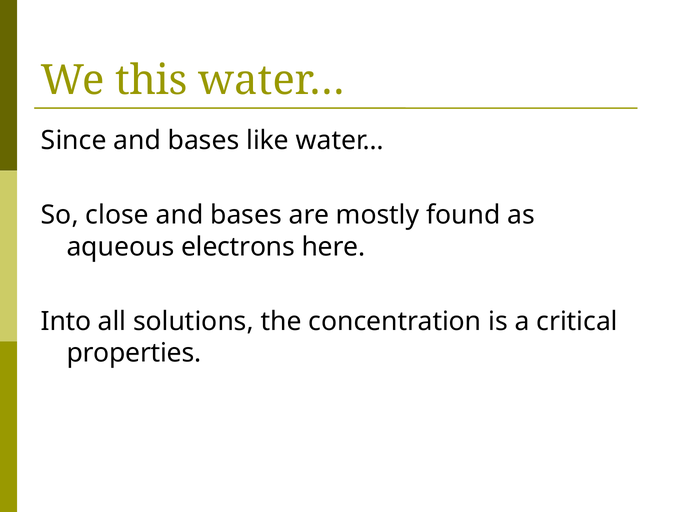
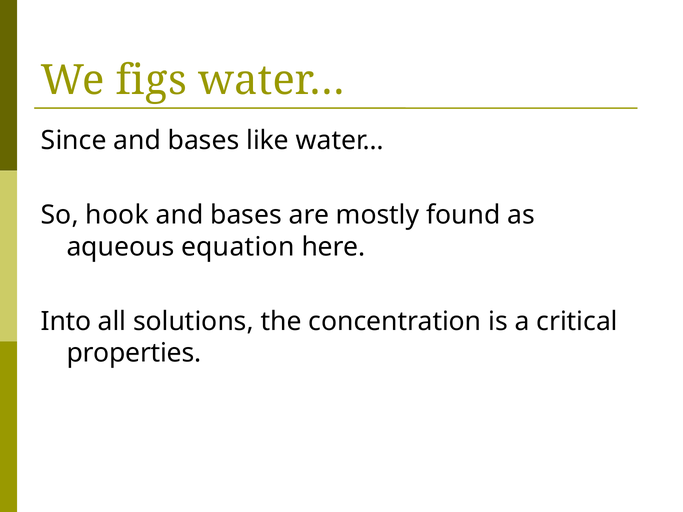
this: this -> figs (151, 80)
close: close -> hook (117, 215)
electrons: electrons -> equation (238, 247)
